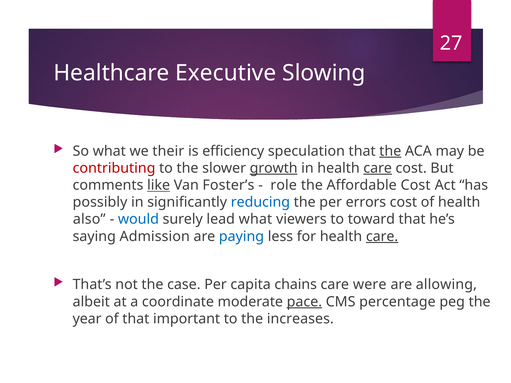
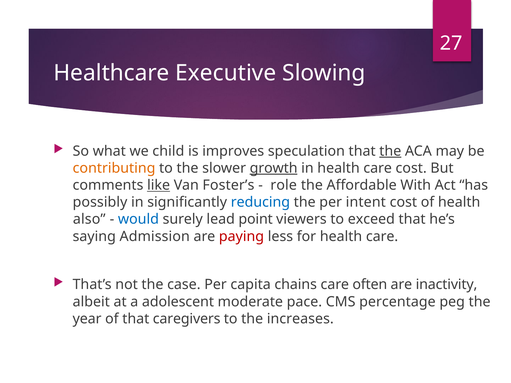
their: their -> child (168, 151)
efficiency: efficiency -> improves (233, 151)
contributing colour: red -> orange (114, 168)
care underline: present -> none (378, 168)
Affordable Cost: Cost -> With (416, 185)
errors: errors -> intent (366, 202)
lead what: what -> point (256, 219)
toward: toward -> exceed (371, 219)
paying colour: blue -> red (241, 236)
care underline: present -> none (382, 236)
were: were -> often (370, 285)
allowing: allowing -> inactivity (446, 285)
coordinate: coordinate -> adolescent (178, 302)
pace underline: present -> none (304, 302)
important: important -> caregivers (187, 319)
